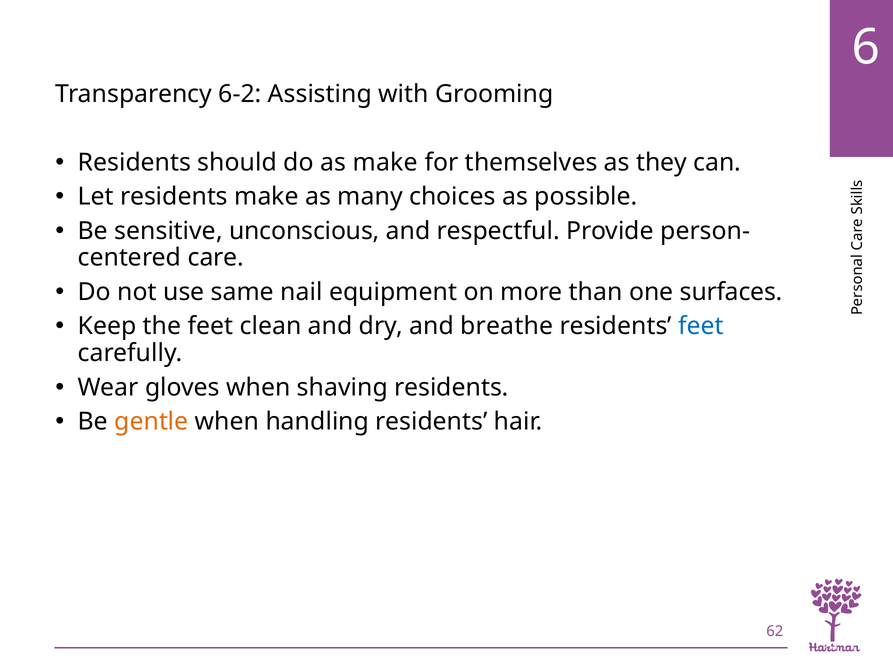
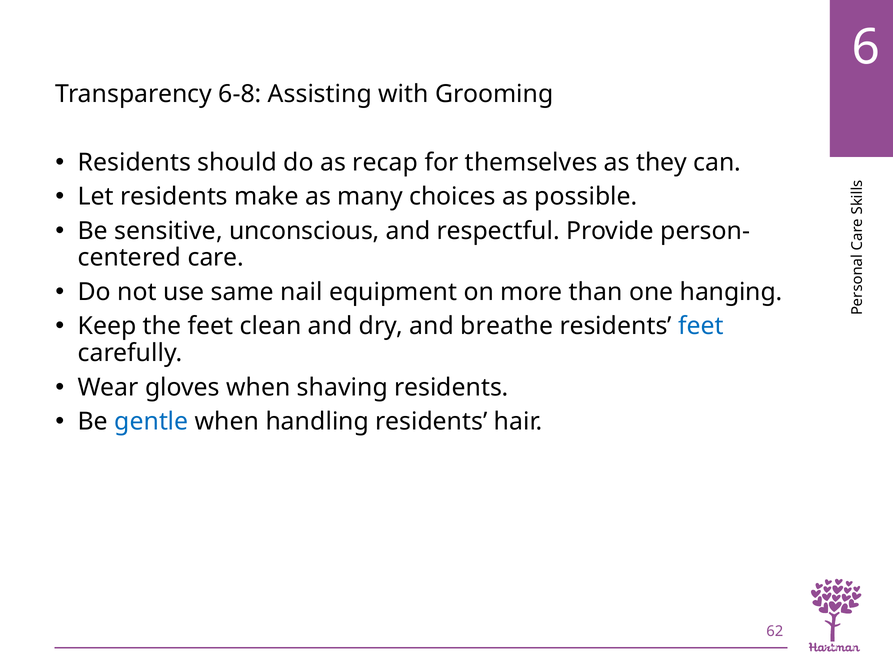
6-2: 6-2 -> 6-8 (240, 94)
as make: make -> recap (385, 162)
surfaces: surfaces -> hanging (731, 292)
gentle colour: orange -> blue (151, 421)
